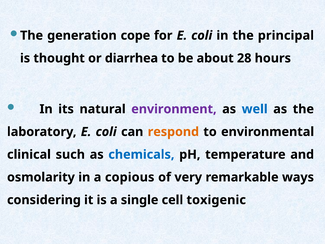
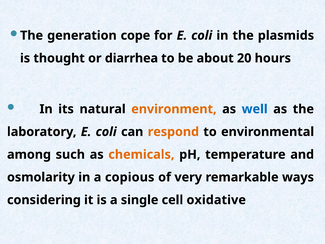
principal: principal -> plasmids (286, 35)
28: 28 -> 20 (244, 58)
environment colour: purple -> orange (174, 109)
clinical: clinical -> among (29, 154)
chemicals colour: blue -> orange (141, 154)
toxigenic: toxigenic -> oxidative (216, 200)
